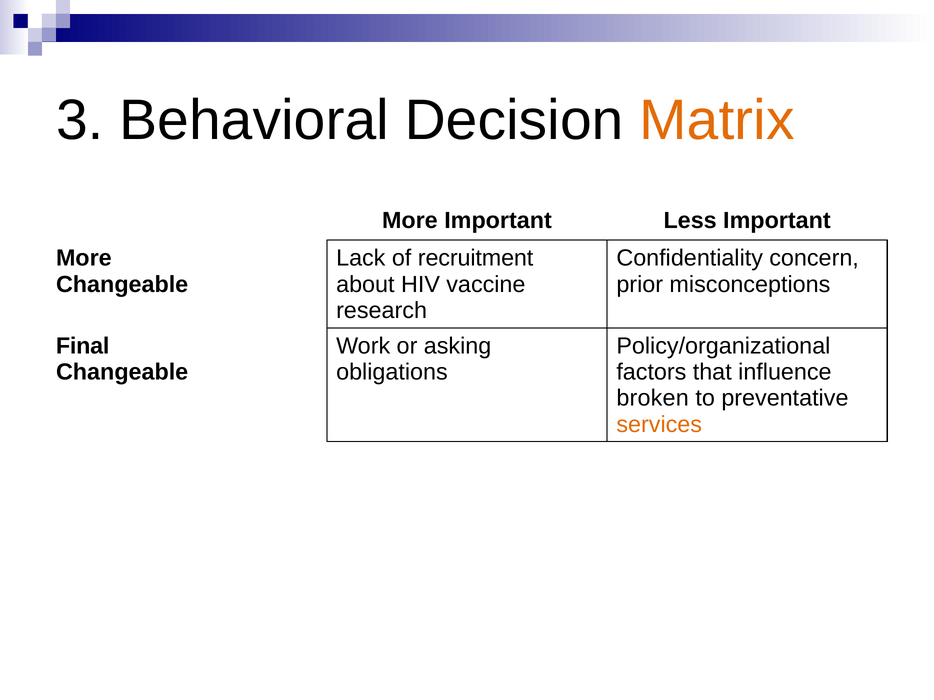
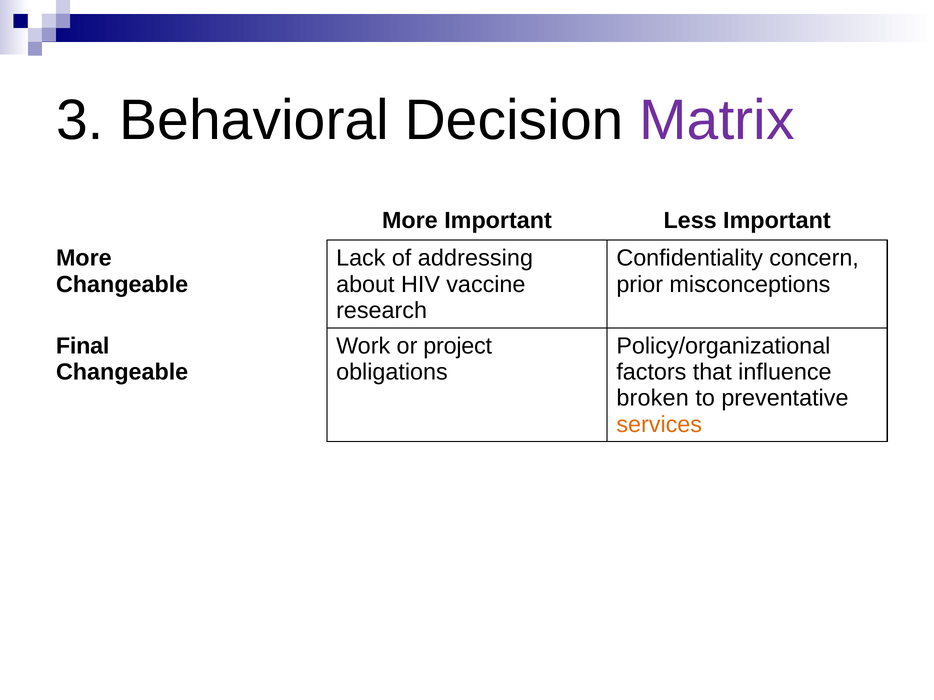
Matrix colour: orange -> purple (717, 121)
recruitment: recruitment -> addressing (475, 258)
asking: asking -> project (458, 346)
